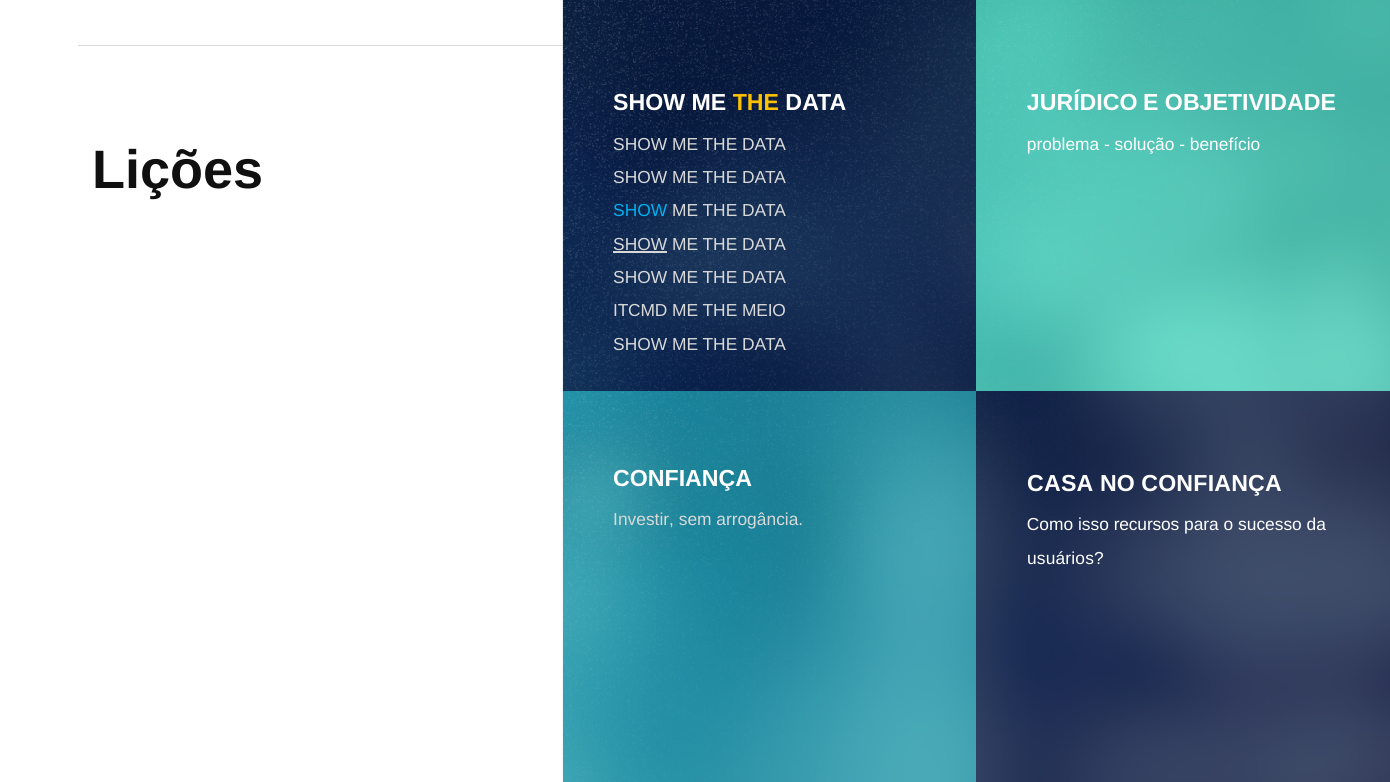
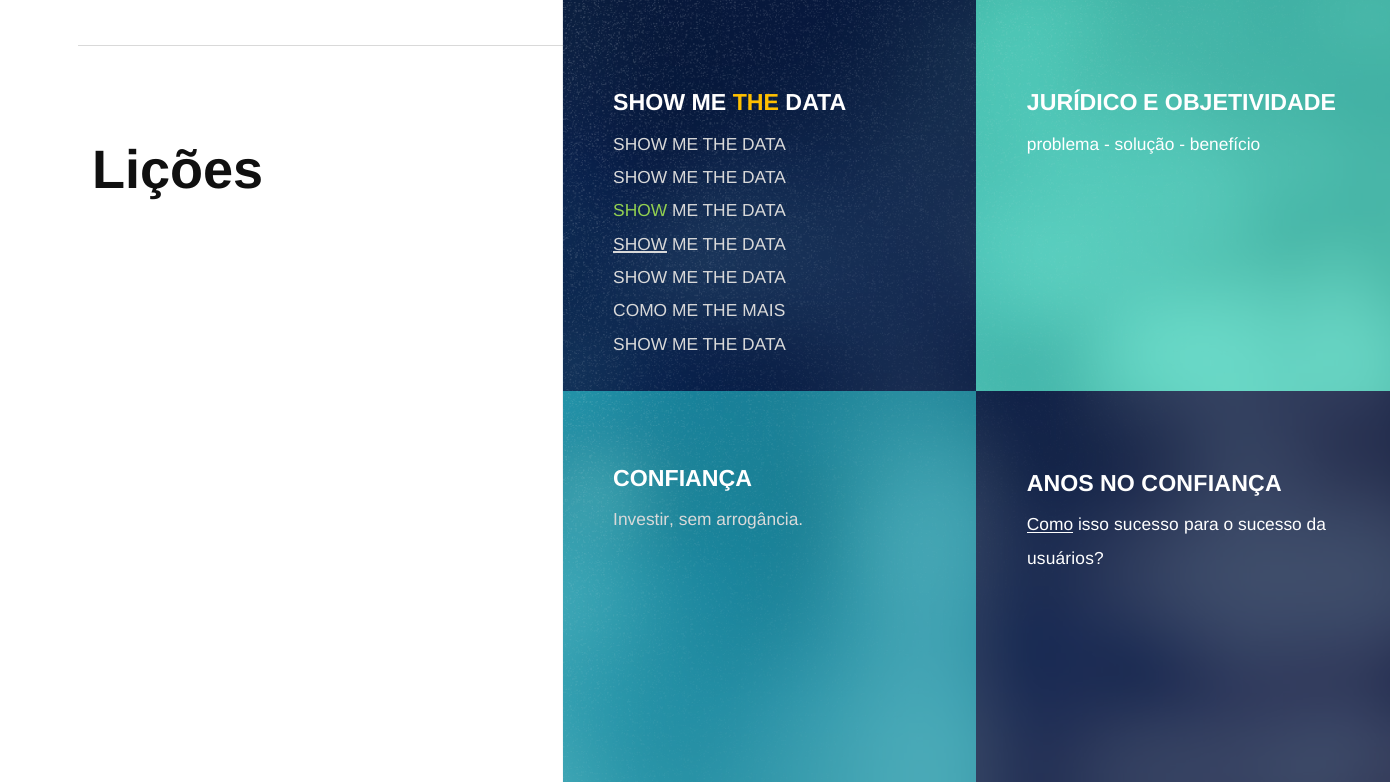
SHOW colour: light blue -> light green (640, 211)
ITCMD: ITCMD -> COMO (640, 311)
MEIO: MEIO -> MAIS (764, 311)
CASA: CASA -> ANOS (1060, 484)
Como underline: none -> present (1050, 525)
isso recursos: recursos -> sucesso (1146, 525)
